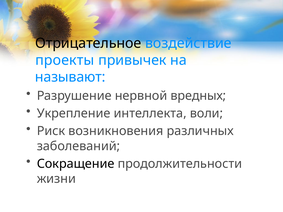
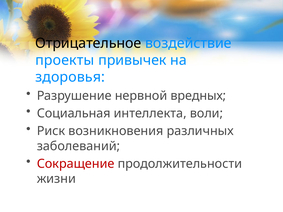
называют: называют -> здоровья (70, 77)
Укрепление: Укрепление -> Социальная (74, 114)
Сокращение colour: black -> red (76, 164)
